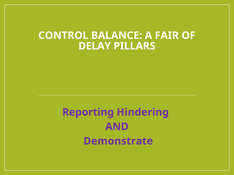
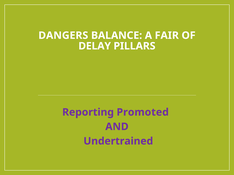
CONTROL: CONTROL -> DANGERS (63, 36)
Hindering: Hindering -> Promoted (143, 113)
Demonstrate: Demonstrate -> Undertrained (118, 142)
